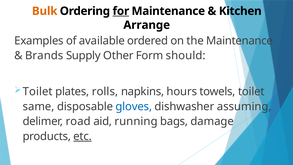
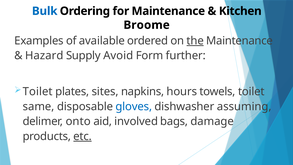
Bulk colour: orange -> blue (45, 11)
for underline: present -> none (121, 11)
Arrange: Arrange -> Broome (147, 25)
the underline: none -> present (195, 41)
Brands: Brands -> Hazard (44, 56)
Other: Other -> Avoid (118, 56)
should: should -> further (186, 56)
rolls: rolls -> sites (105, 92)
road: road -> onto (78, 121)
running: running -> involved (136, 121)
